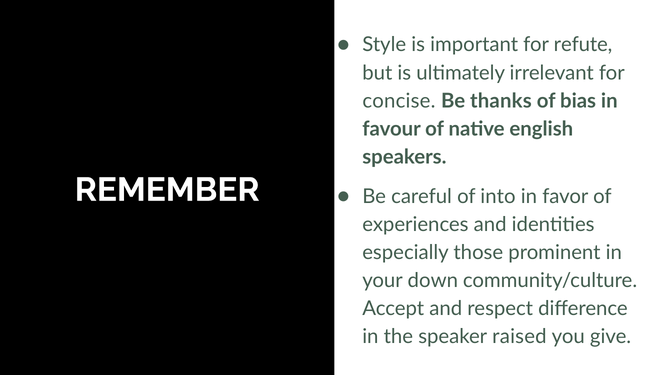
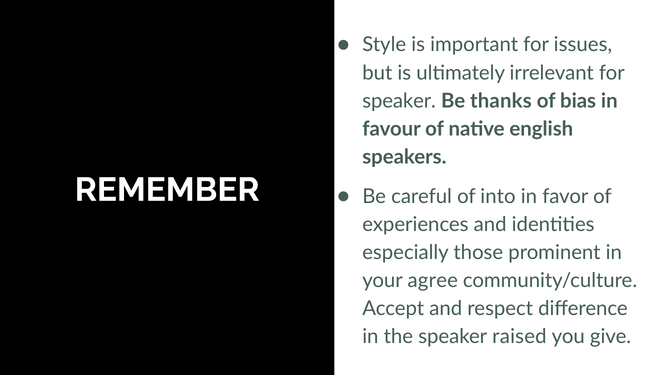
refute: refute -> issues (583, 45)
concise: concise -> speaker (399, 101)
down: down -> agree (433, 281)
